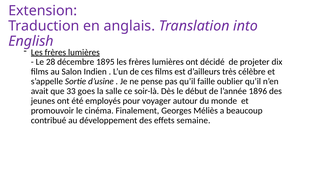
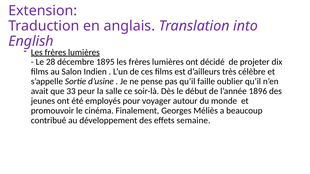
goes: goes -> peur (86, 91)
